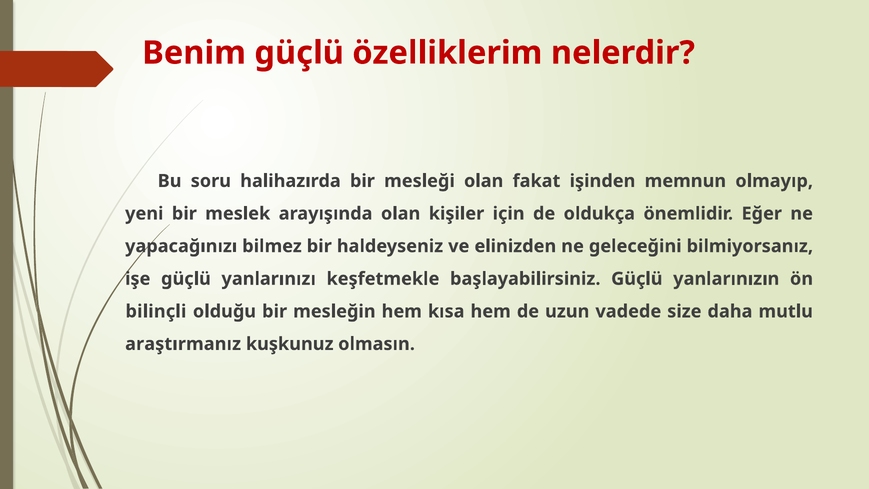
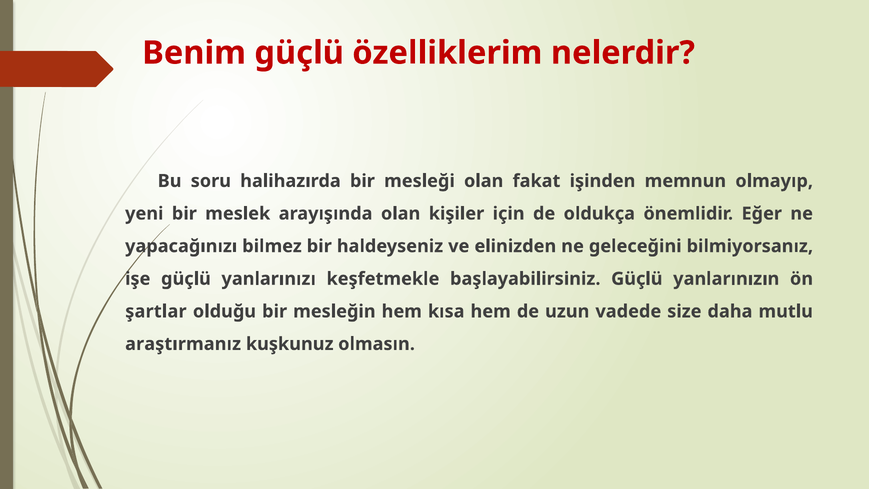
bilinçli: bilinçli -> şartlar (156, 311)
